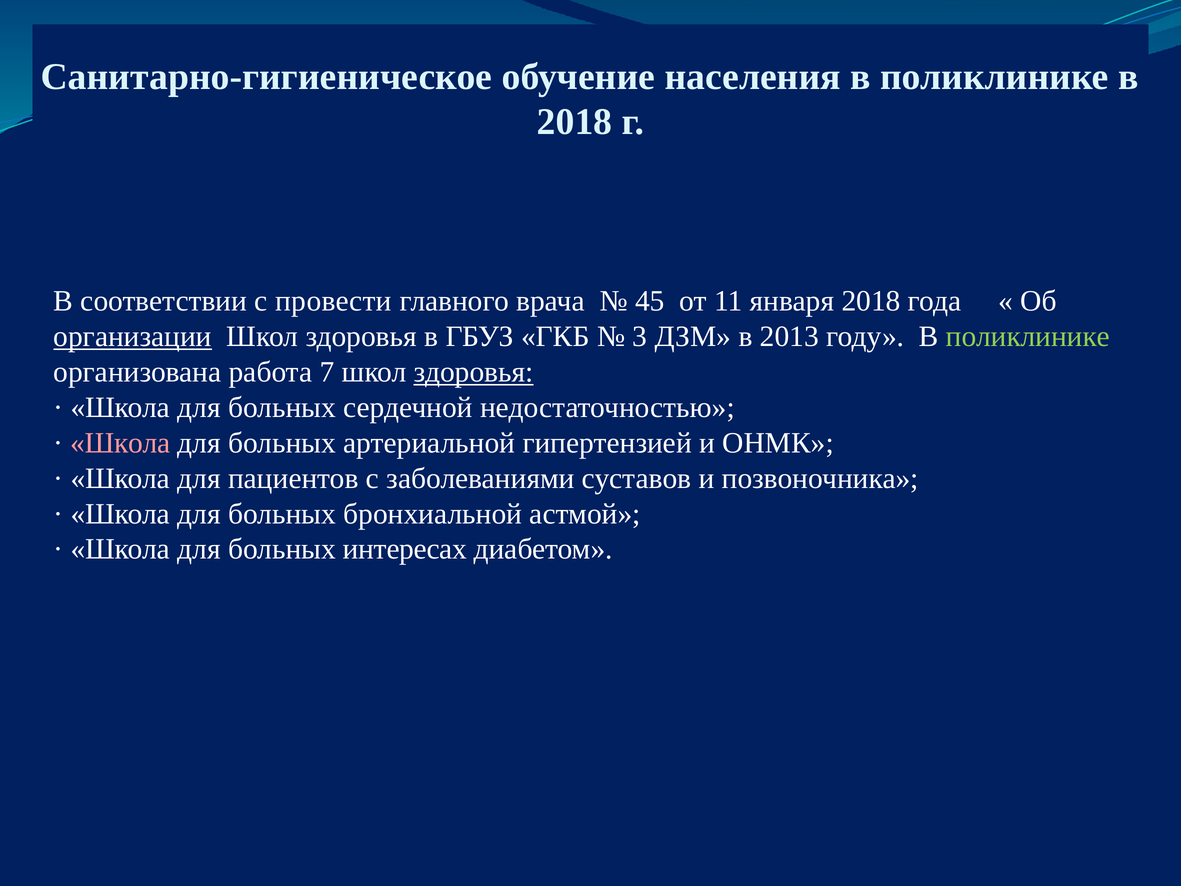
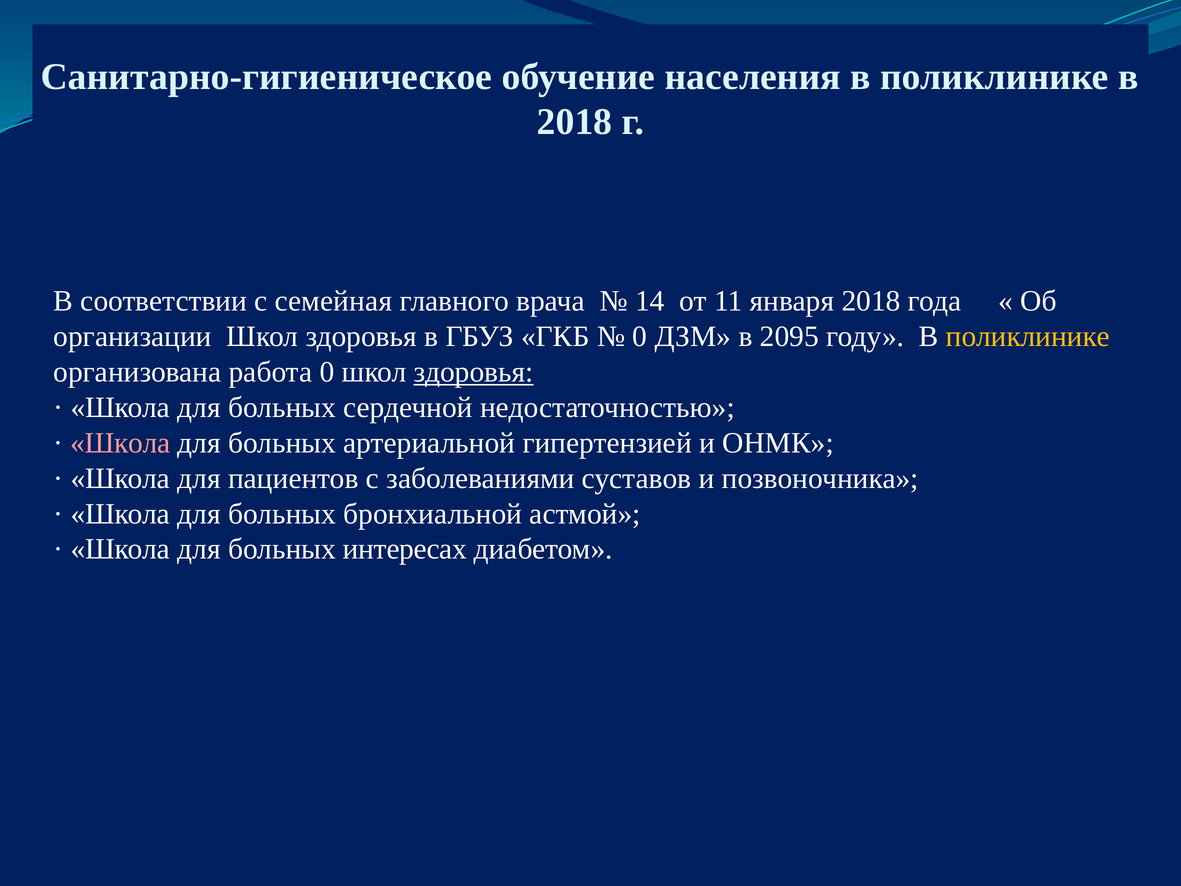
провести: провести -> семейная (334, 301)
45: 45 -> 14 (650, 301)
организации underline: present -> none (133, 336)
3: 3 -> 0 (640, 336)
2013: 2013 -> 2095 (789, 336)
поликлинике colour: light green -> yellow (1028, 336)
работа 7: 7 -> 0 (327, 372)
